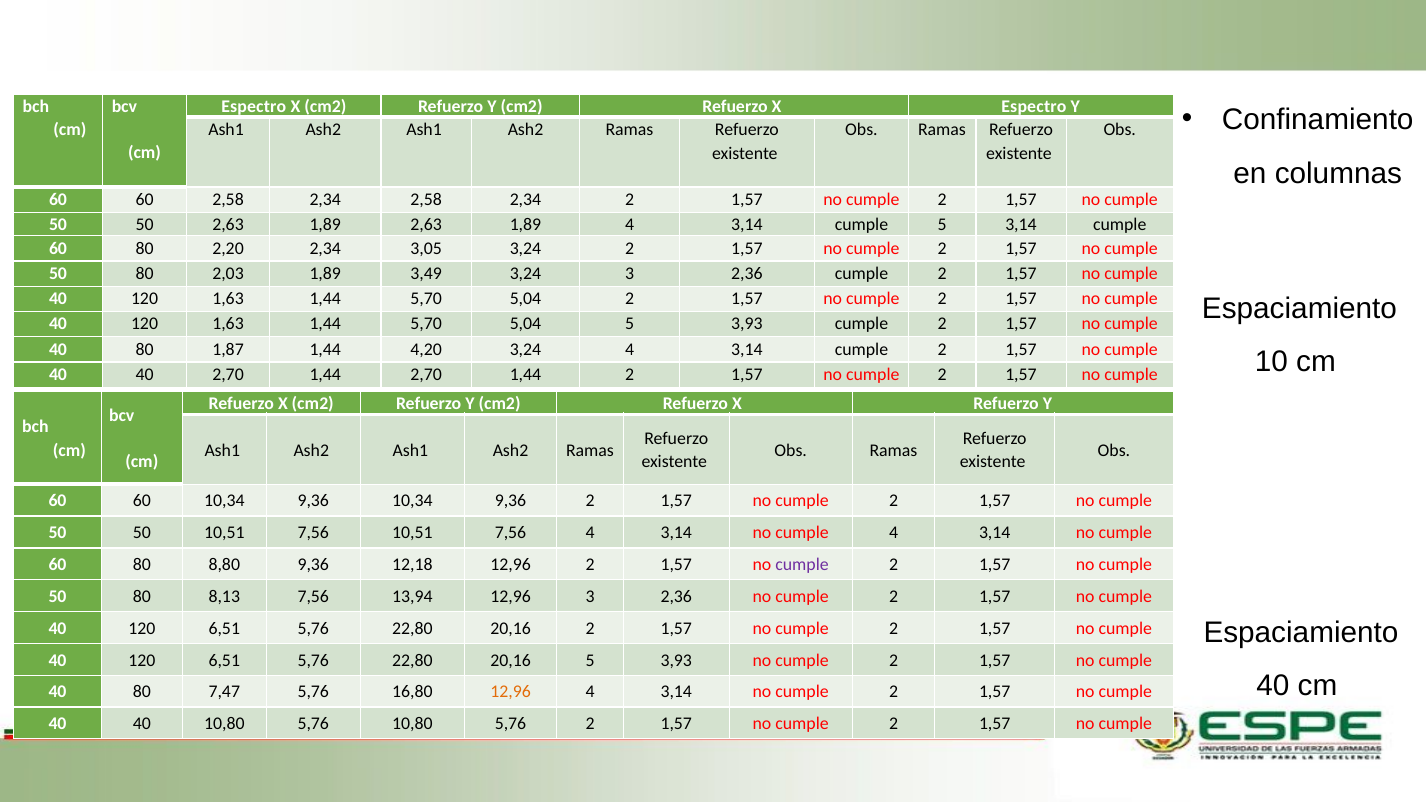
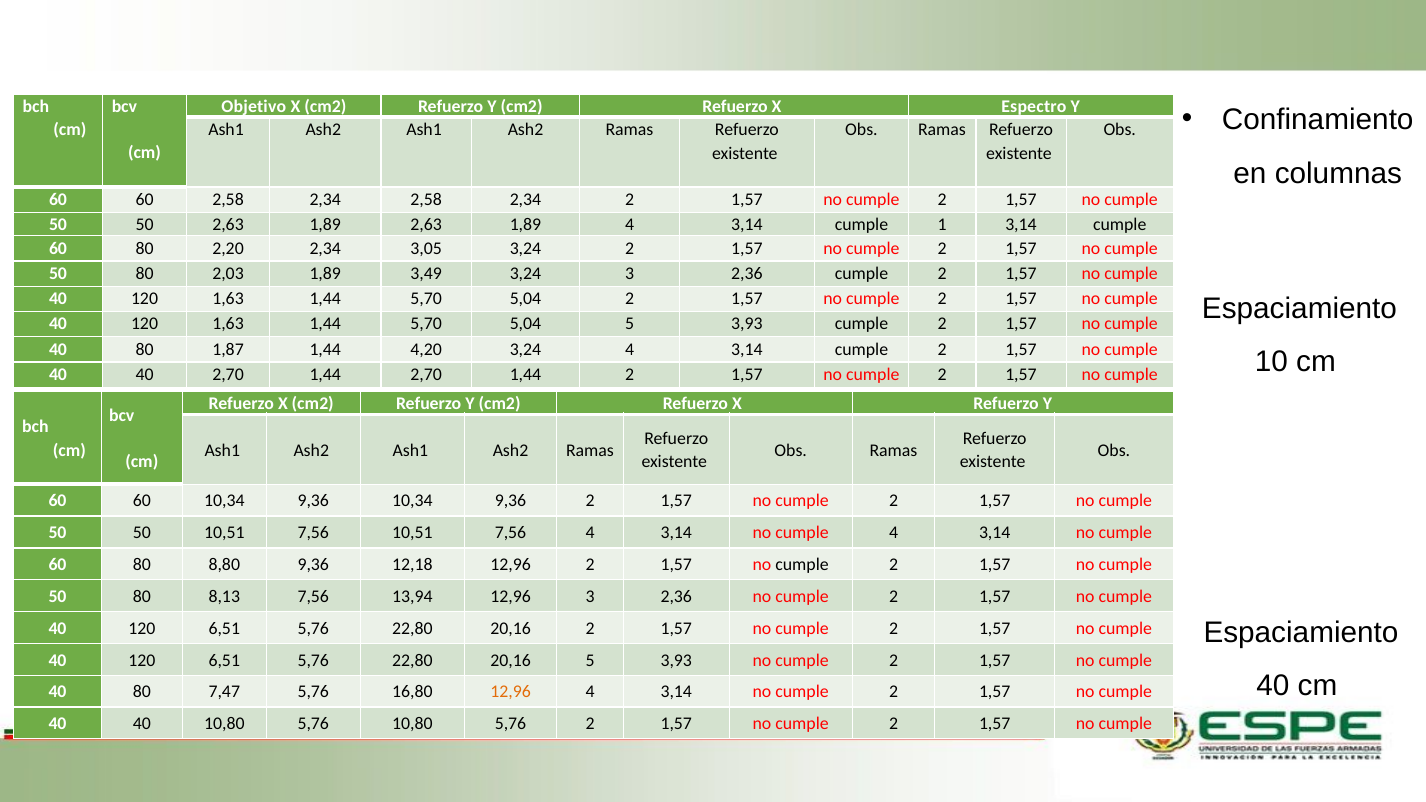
Espectro: Espectro -> Objetivo (254, 107)
cumple 5: 5 -> 1 (942, 225)
cumple colour: purple -> black (802, 565)
